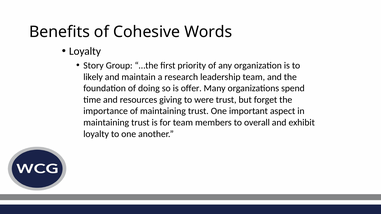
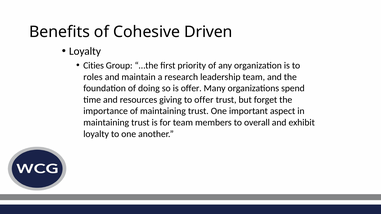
Words: Words -> Driven (208, 32)
Story: Story -> Cities (94, 66)
likely: likely -> roles (93, 77)
to were: were -> offer (204, 100)
